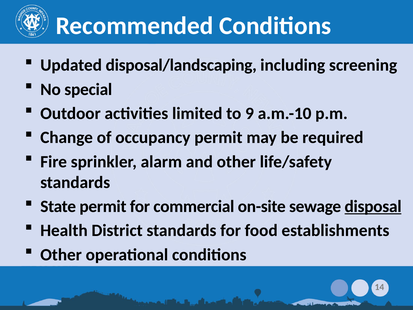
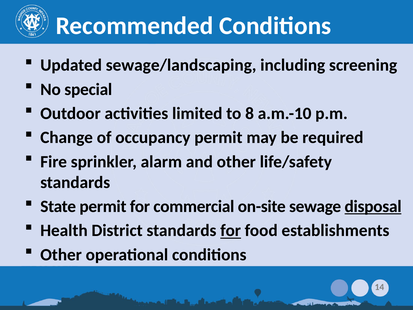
disposal/landscaping: disposal/landscaping -> sewage/landscaping (181, 65)
9: 9 -> 8 (250, 113)
for underline: none -> present (231, 230)
